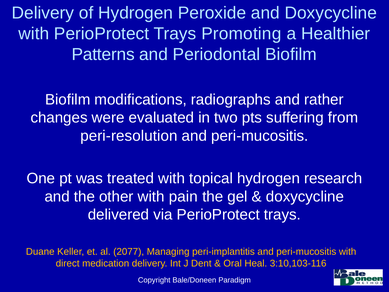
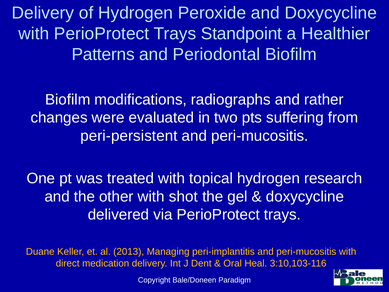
Promoting: Promoting -> Standpoint (241, 34)
peri-resolution: peri-resolution -> peri-persistent (129, 136)
pain: pain -> shot (183, 196)
2077: 2077 -> 2013 (129, 252)
